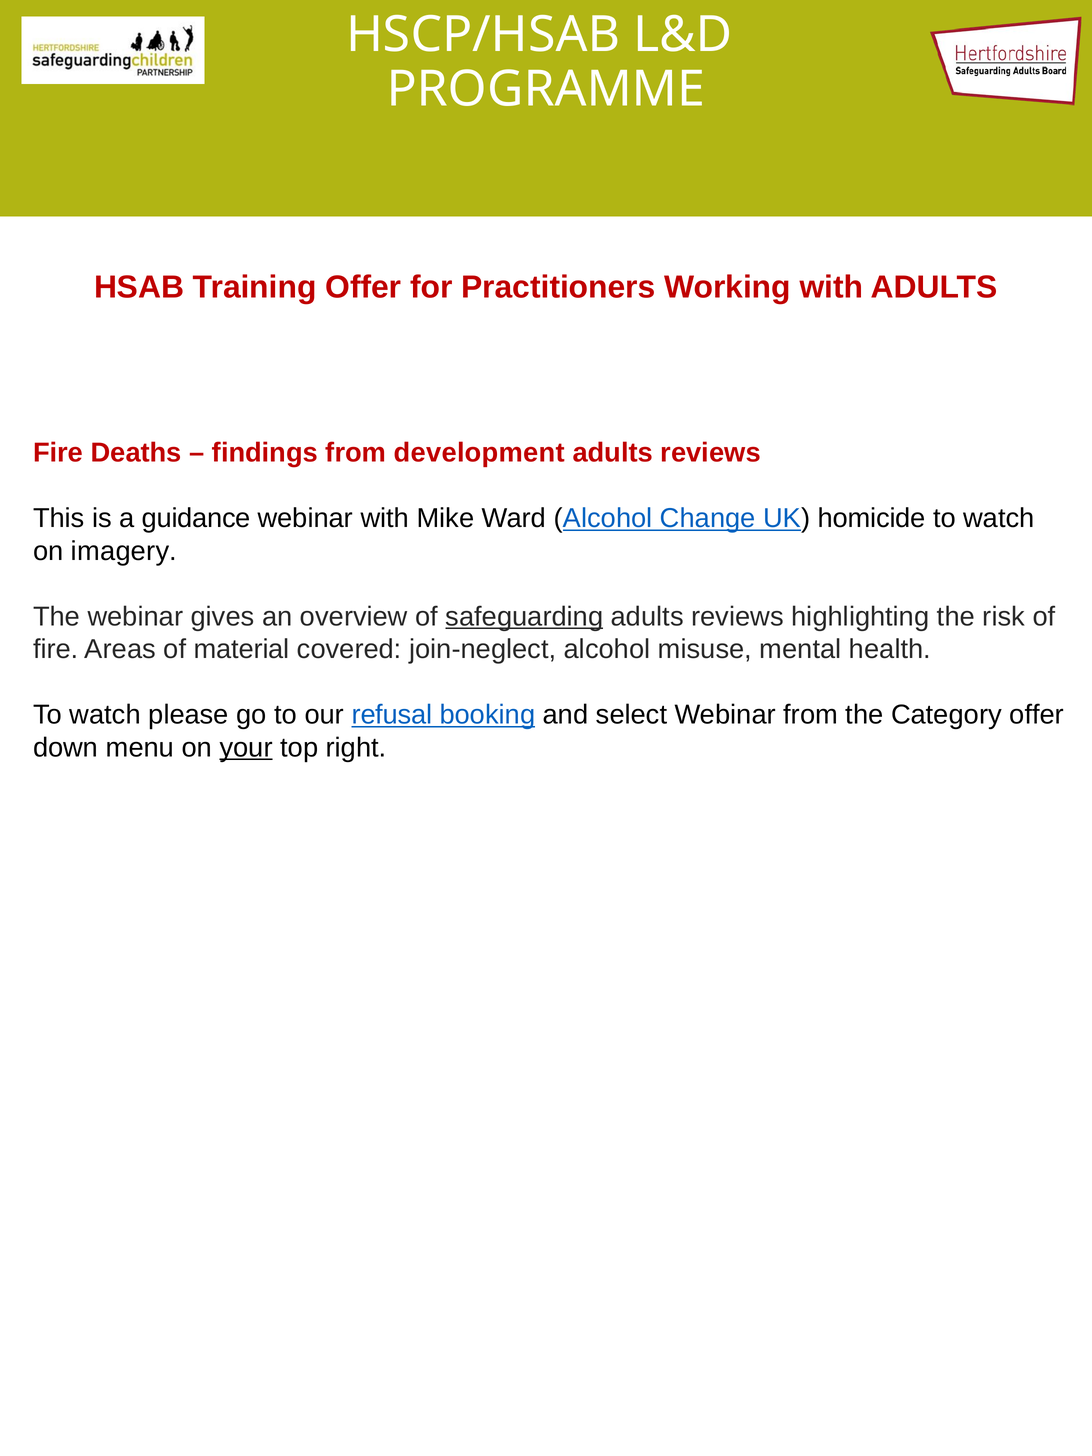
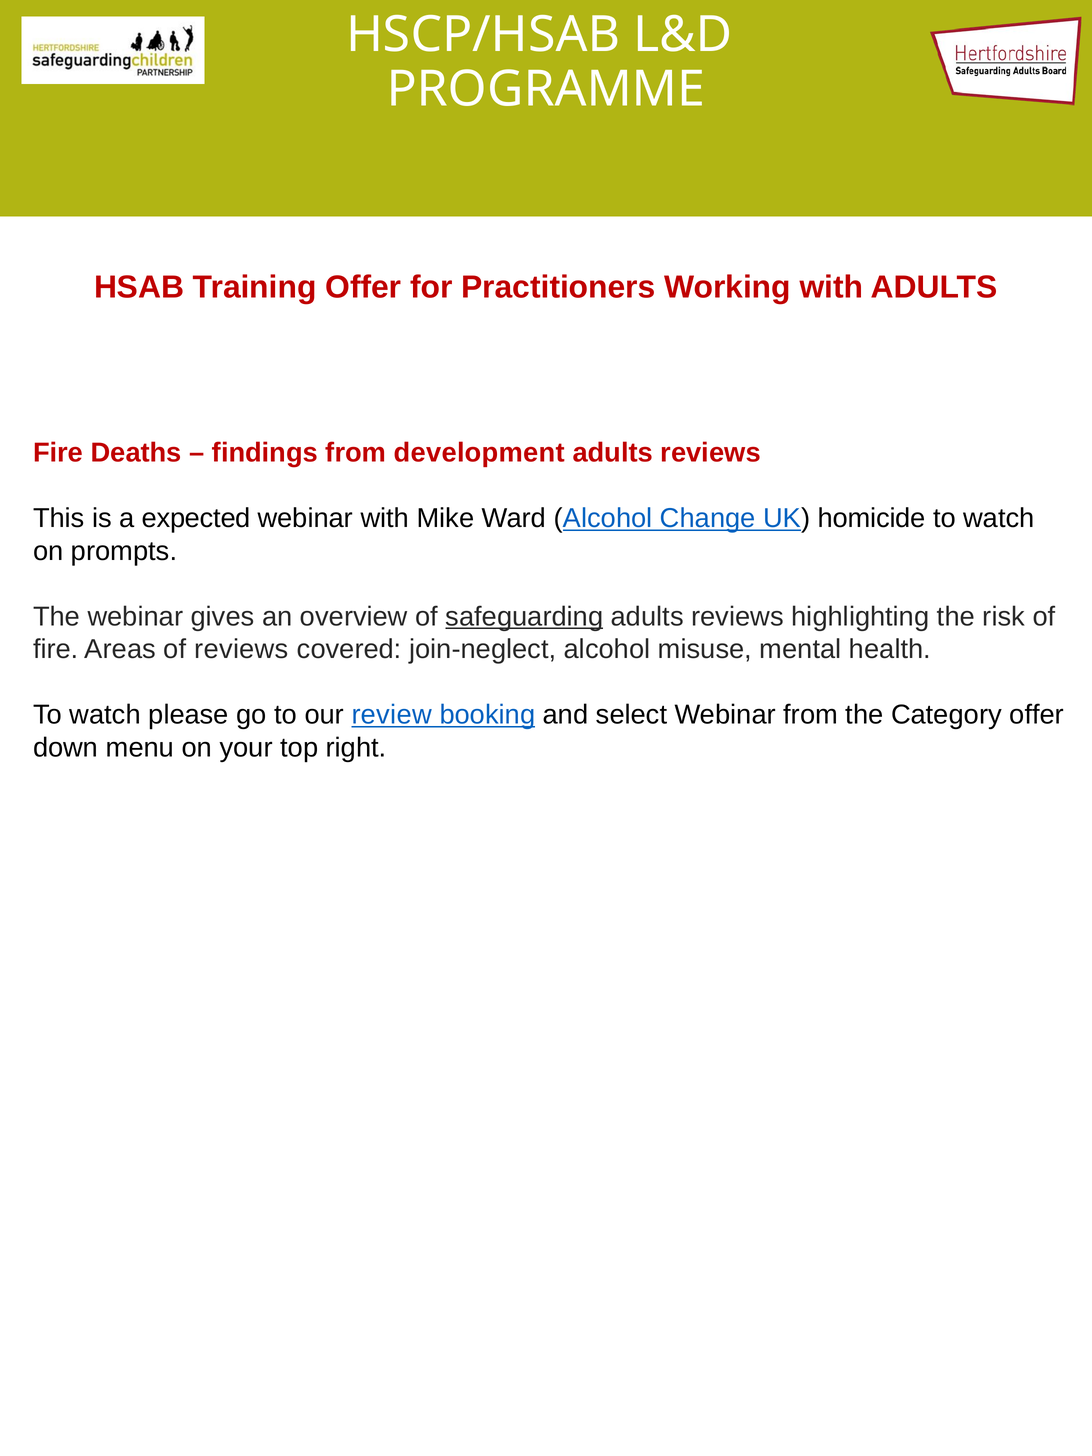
guidance: guidance -> expected (196, 518)
imagery: imagery -> prompts (124, 551)
of material: material -> reviews (241, 649)
refusal: refusal -> review (392, 715)
your underline: present -> none (246, 748)
